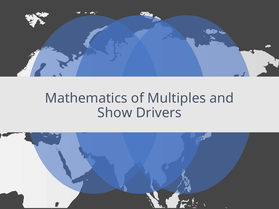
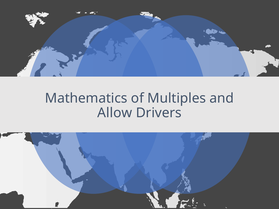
Show: Show -> Allow (115, 113)
